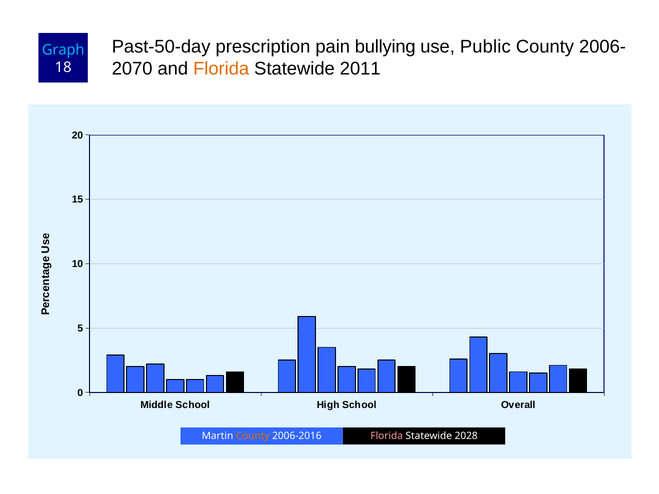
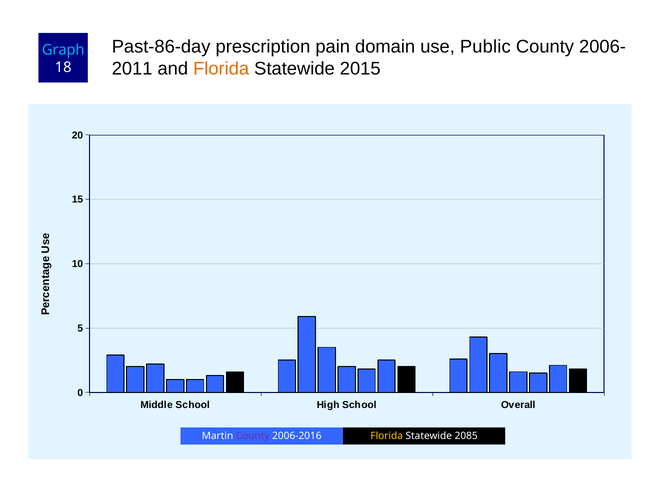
Past-50-day: Past-50-day -> Past-86-day (161, 47)
bullying: bullying -> domain (385, 47)
2070: 2070 -> 2011 (132, 69)
2011: 2011 -> 2015 (360, 69)
County colour: orange -> purple (253, 436)
Florida colour: pink -> yellow (387, 436)
2028: 2028 -> 2085 (466, 436)
